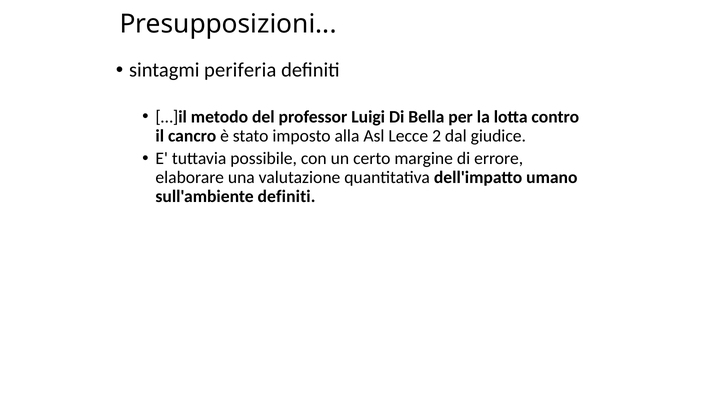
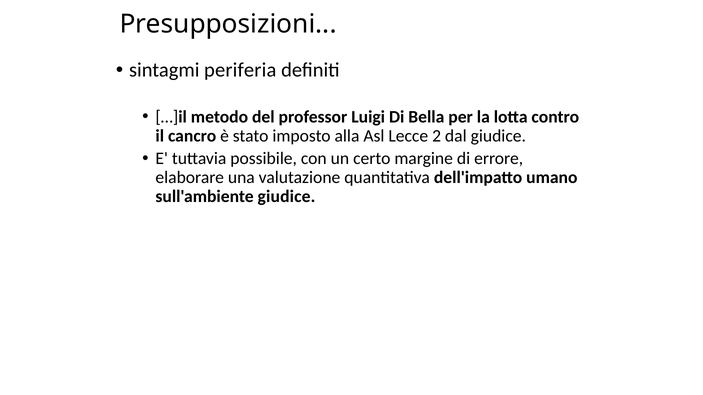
sull'ambiente definiti: definiti -> giudice (286, 197)
